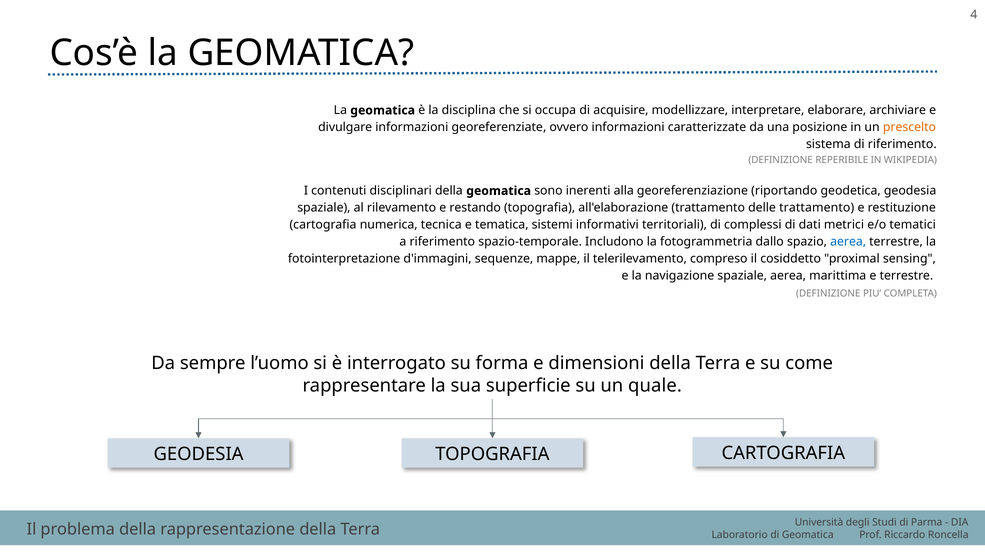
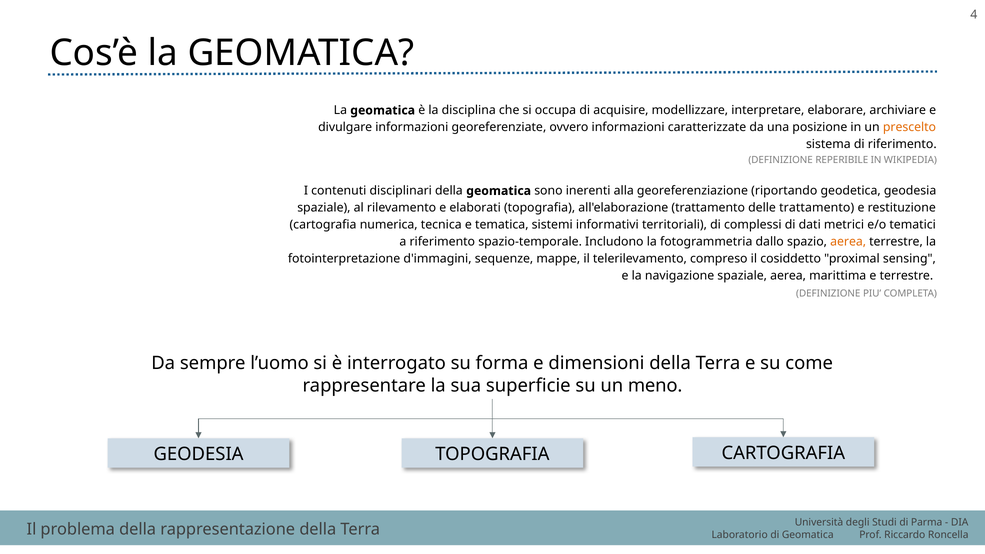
restando: restando -> elaborati (475, 208)
aerea colour: blue -> orange (848, 242)
quale: quale -> meno (655, 386)
